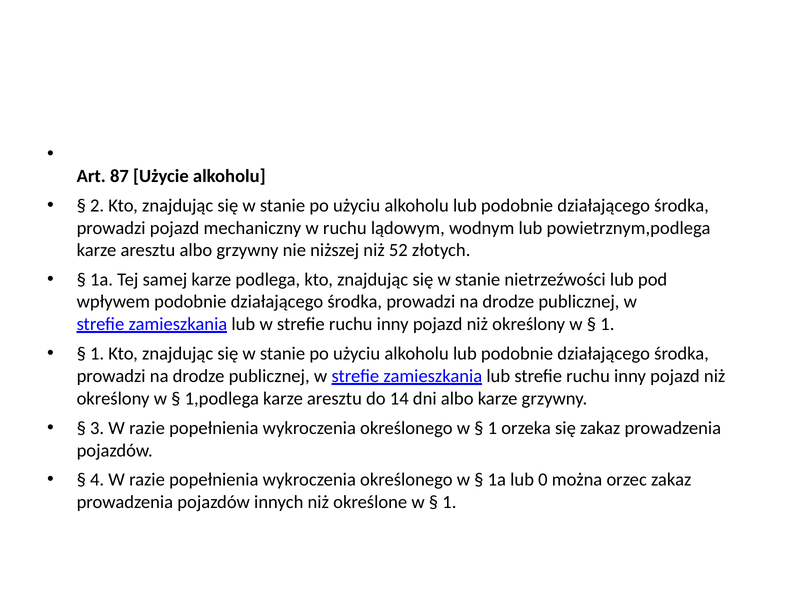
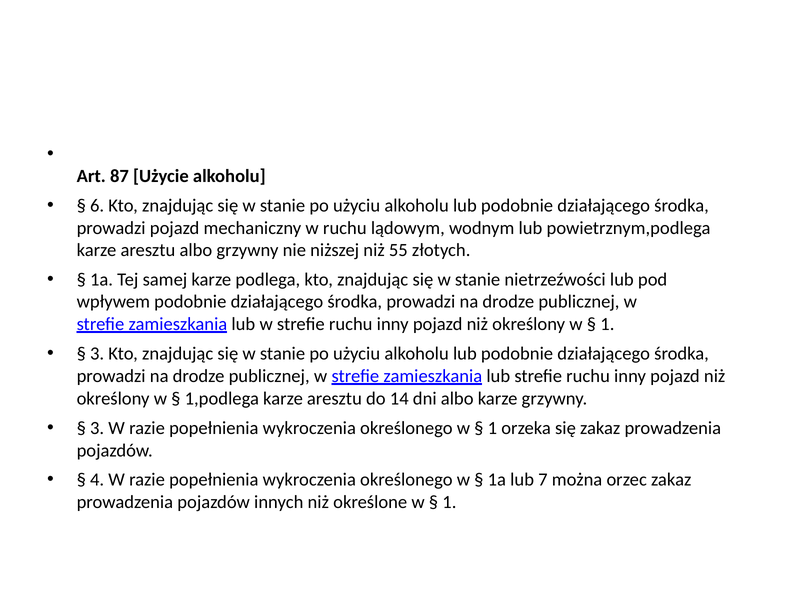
2: 2 -> 6 (97, 205)
52: 52 -> 55 (398, 250)
1: 1 -> 3 (97, 354)
0: 0 -> 7 (543, 479)
